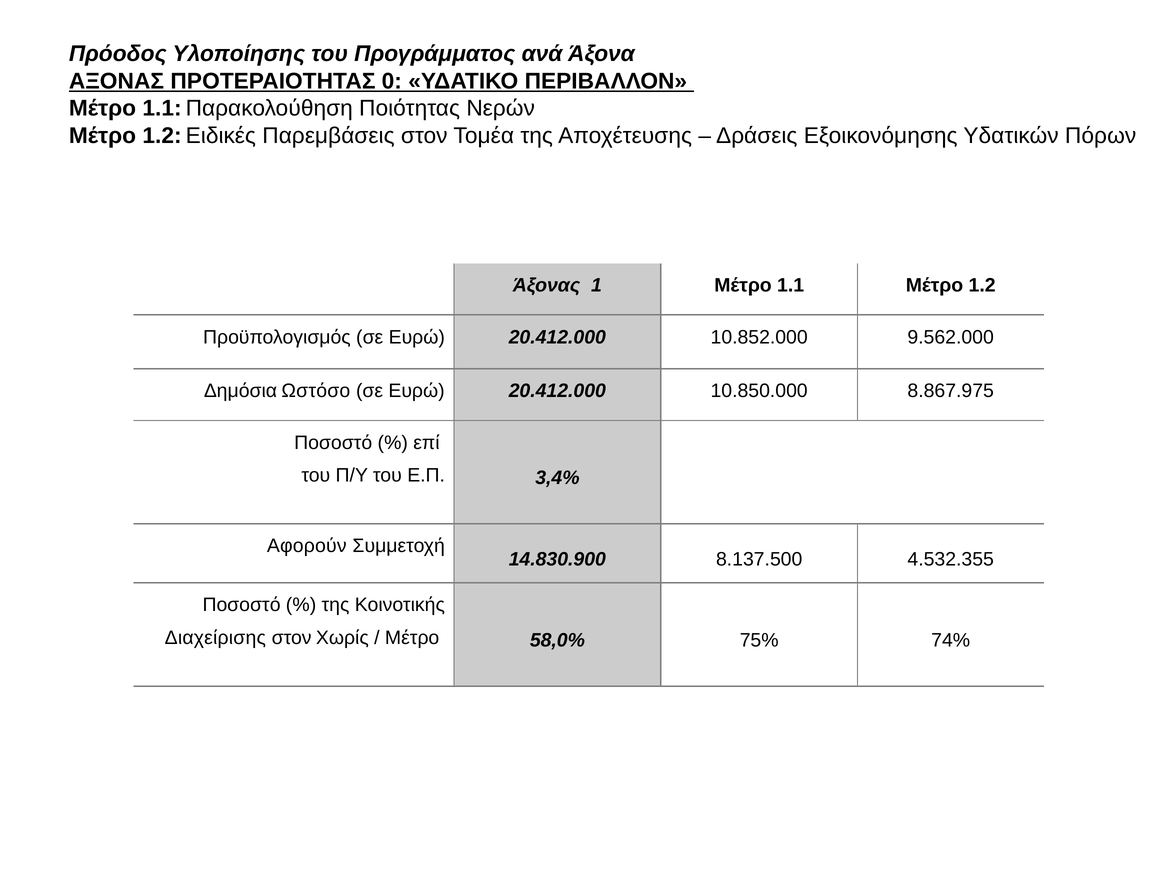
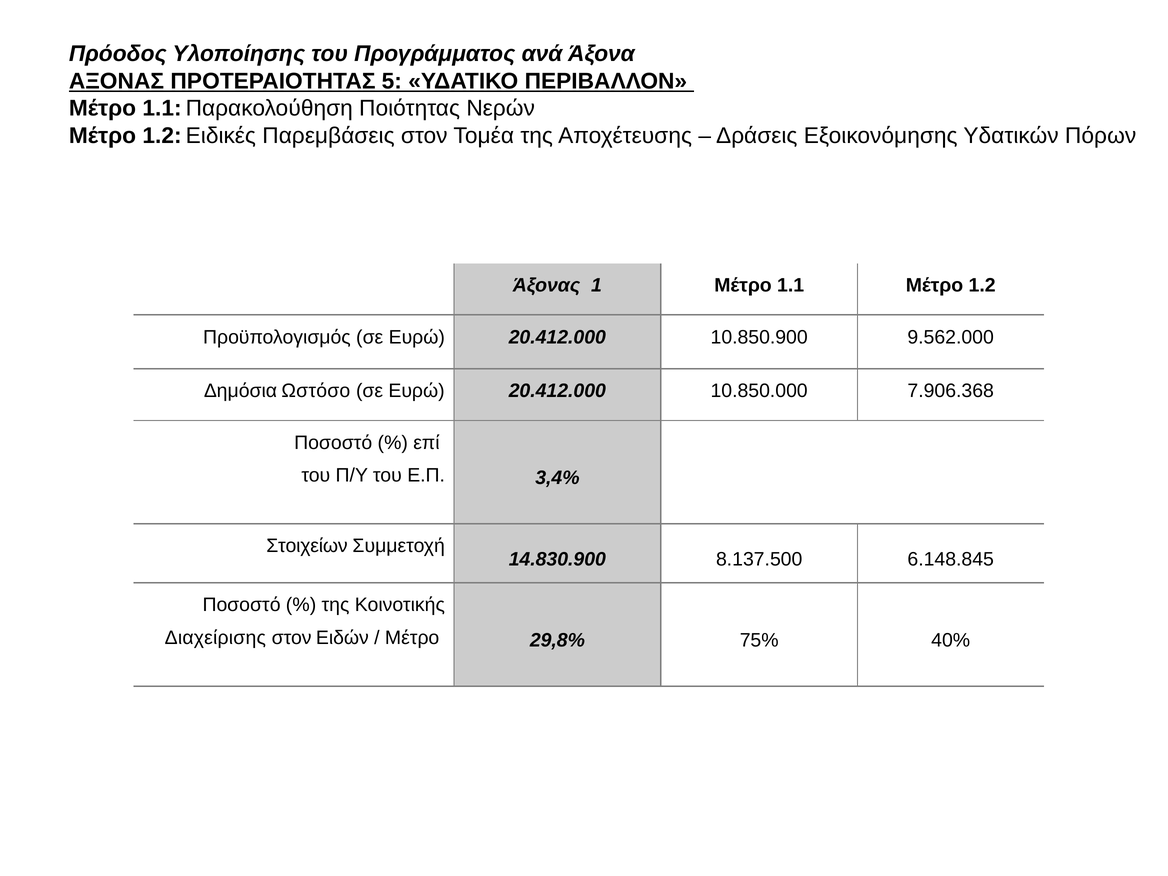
0: 0 -> 5 (392, 81)
10.852.000: 10.852.000 -> 10.850.900 (759, 337)
8.867.975: 8.867.975 -> 7.906.368 (951, 391)
Αφορούν: Αφορούν -> Στοιχείων (307, 546)
4.532.355: 4.532.355 -> 6.148.845 (951, 559)
Χωρίς: Χωρίς -> Ειδών (342, 638)
58,0%: 58,0% -> 29,8% (557, 640)
74%: 74% -> 40% (951, 640)
